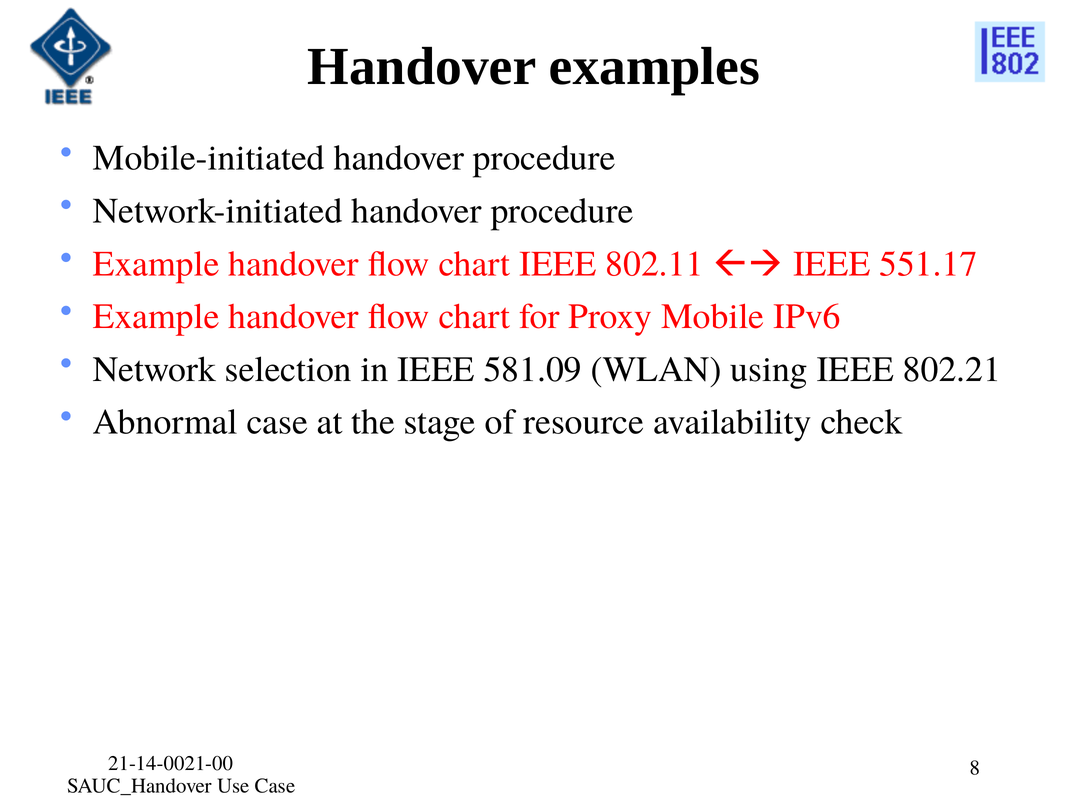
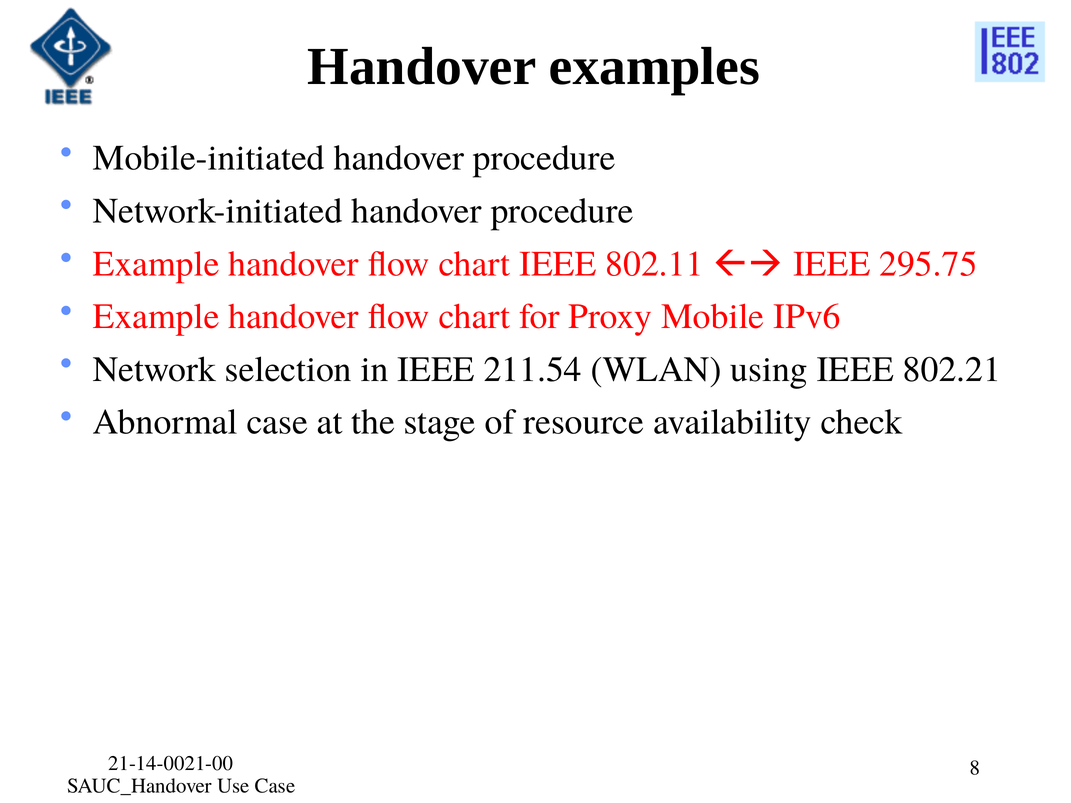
551.17: 551.17 -> 295.75 (928, 264)
581.09: 581.09 -> 211.54 (533, 369)
